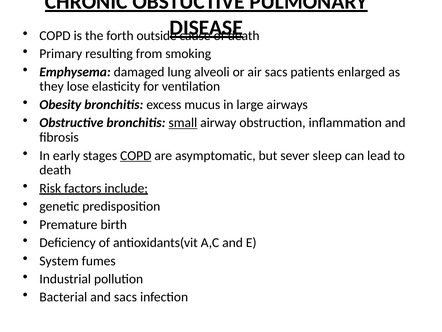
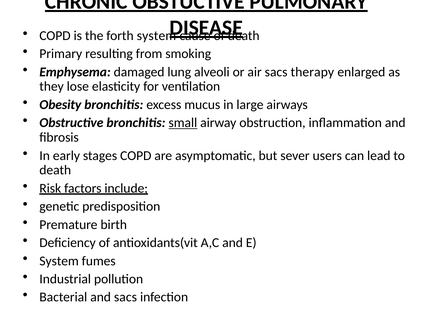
forth outside: outside -> system (156, 36)
patients: patients -> therapy (312, 72)
COPD underline: present -> none (136, 155)
sleep: sleep -> users (327, 155)
